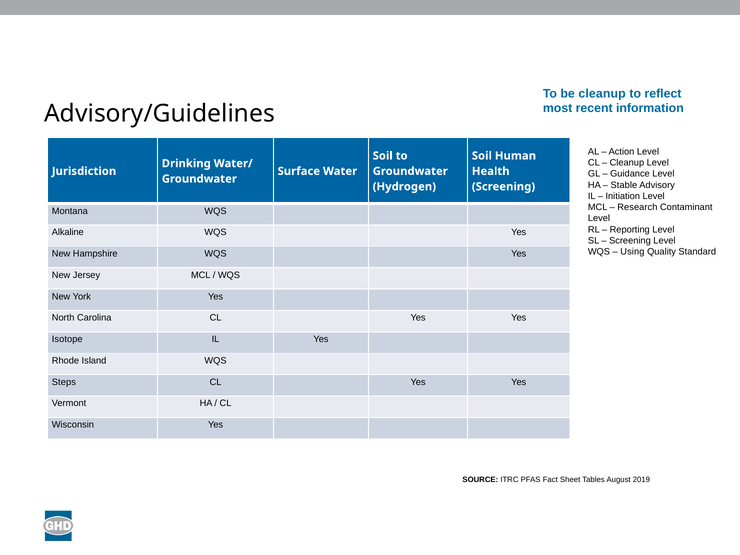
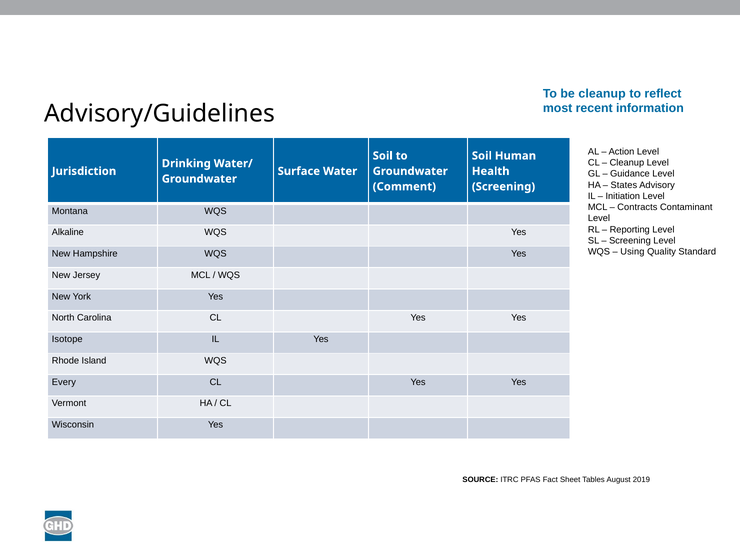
Stable: Stable -> States (624, 185)
Hydrogen: Hydrogen -> Comment (404, 187)
Research: Research -> Contracts (637, 207)
Steps: Steps -> Every (64, 382)
